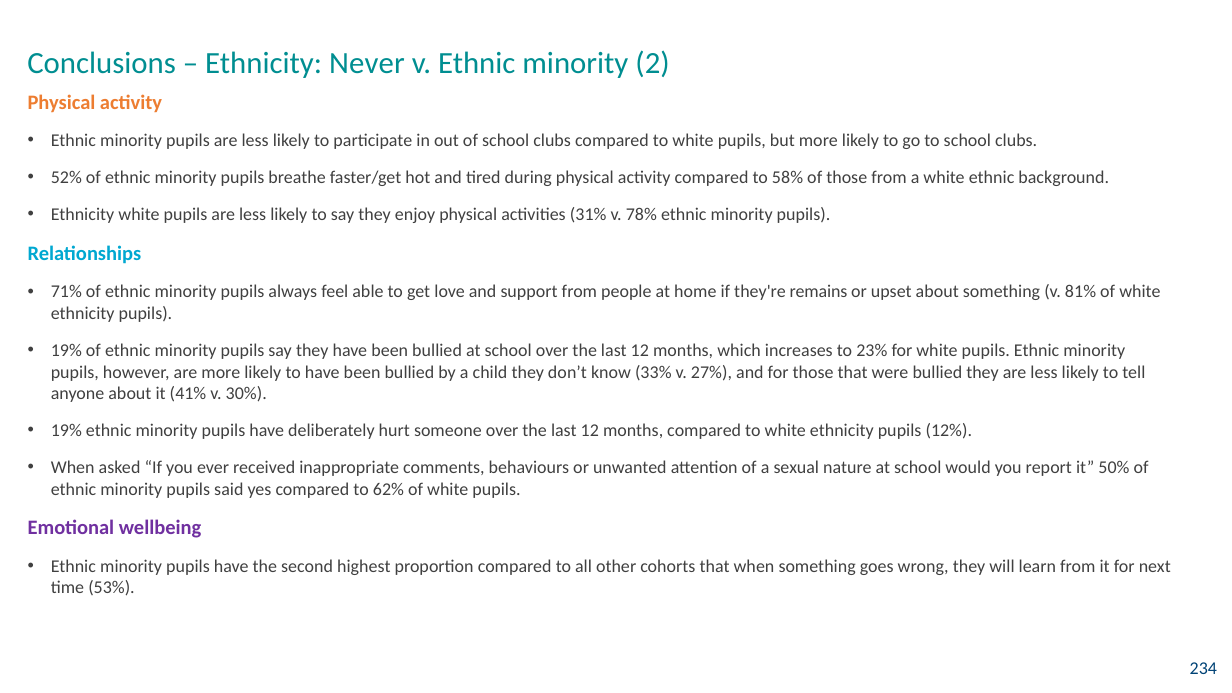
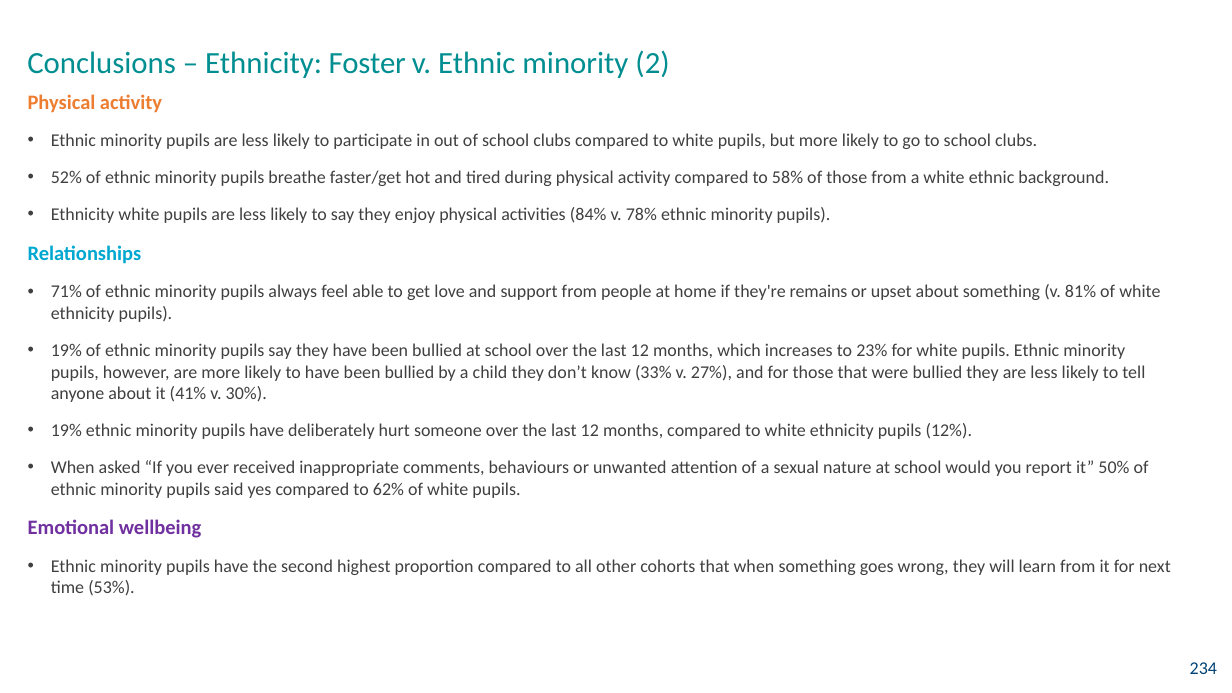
Never: Never -> Foster (367, 63)
31%: 31% -> 84% (588, 215)
